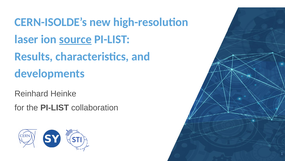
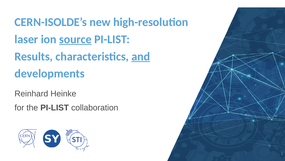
and underline: none -> present (141, 56)
